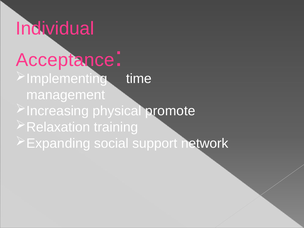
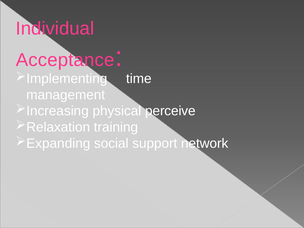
promote: promote -> perceive (170, 111)
